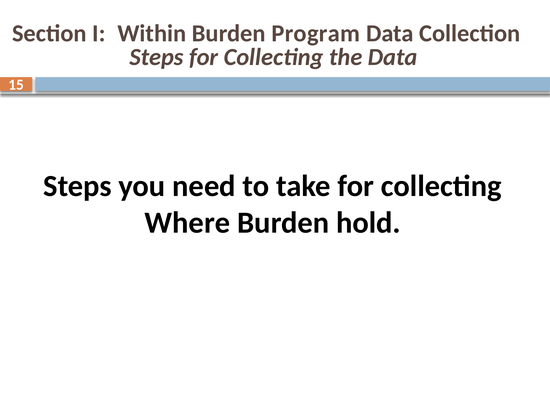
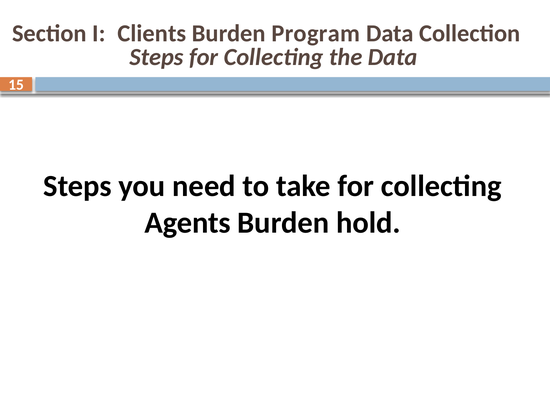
Within: Within -> Clients (152, 34)
Where: Where -> Agents (188, 223)
